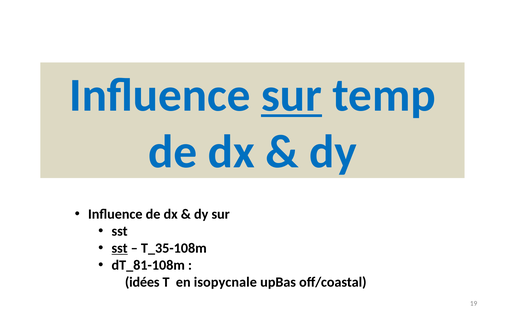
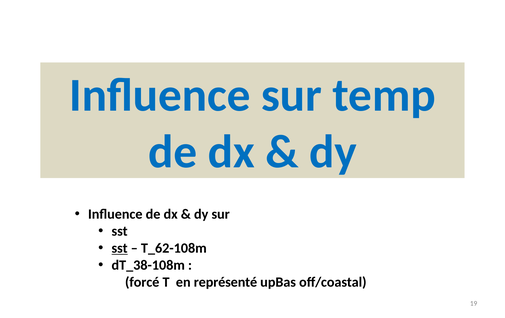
sur underline: present -> none (292, 95)
T_35-108m: T_35-108m -> T_62-108m (174, 248)
dT_81-108m: dT_81-108m -> dT_38-108m (148, 265)
idées: idées -> forcé (142, 282)
isopycnale: isopycnale -> représenté (225, 282)
